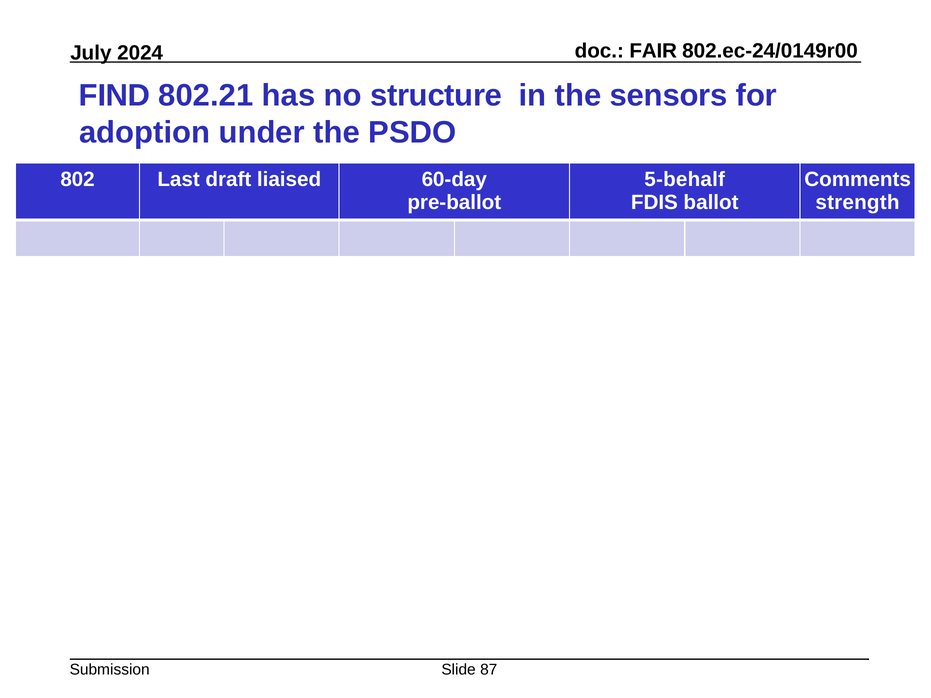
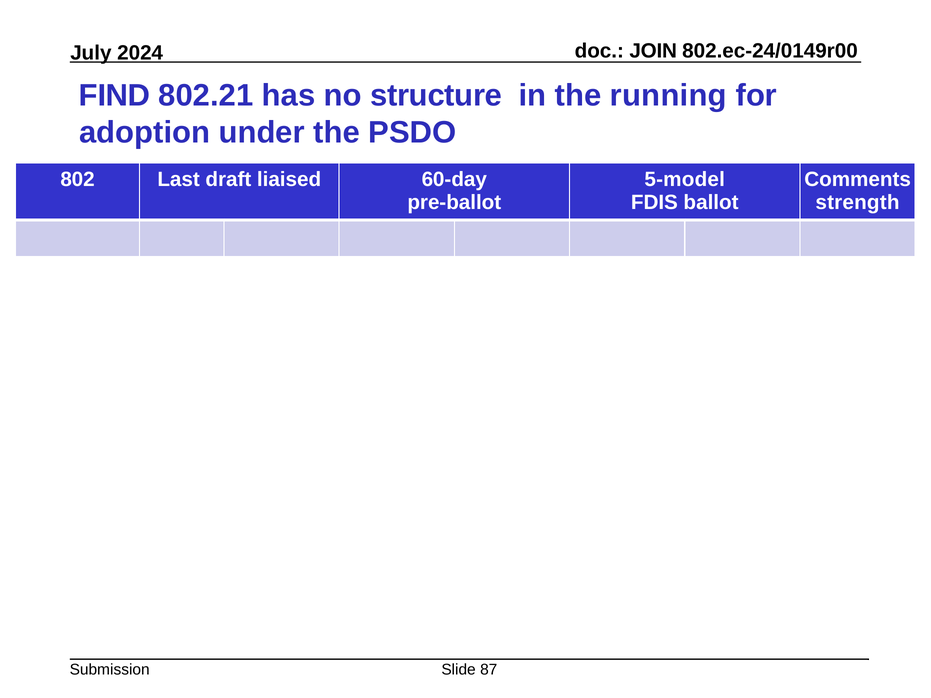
FAIR: FAIR -> JOIN (653, 51)
sensors: sensors -> running (668, 95)
5-behalf: 5-behalf -> 5-model (685, 179)
